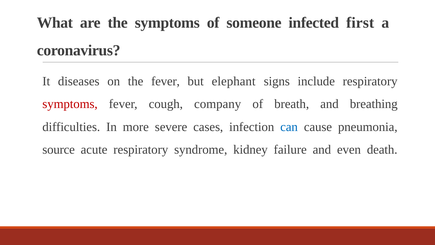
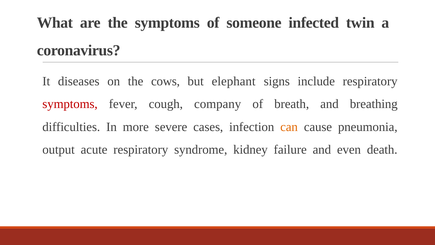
first: first -> twin (360, 23)
the fever: fever -> cows (166, 81)
can colour: blue -> orange (289, 127)
source: source -> output (59, 149)
